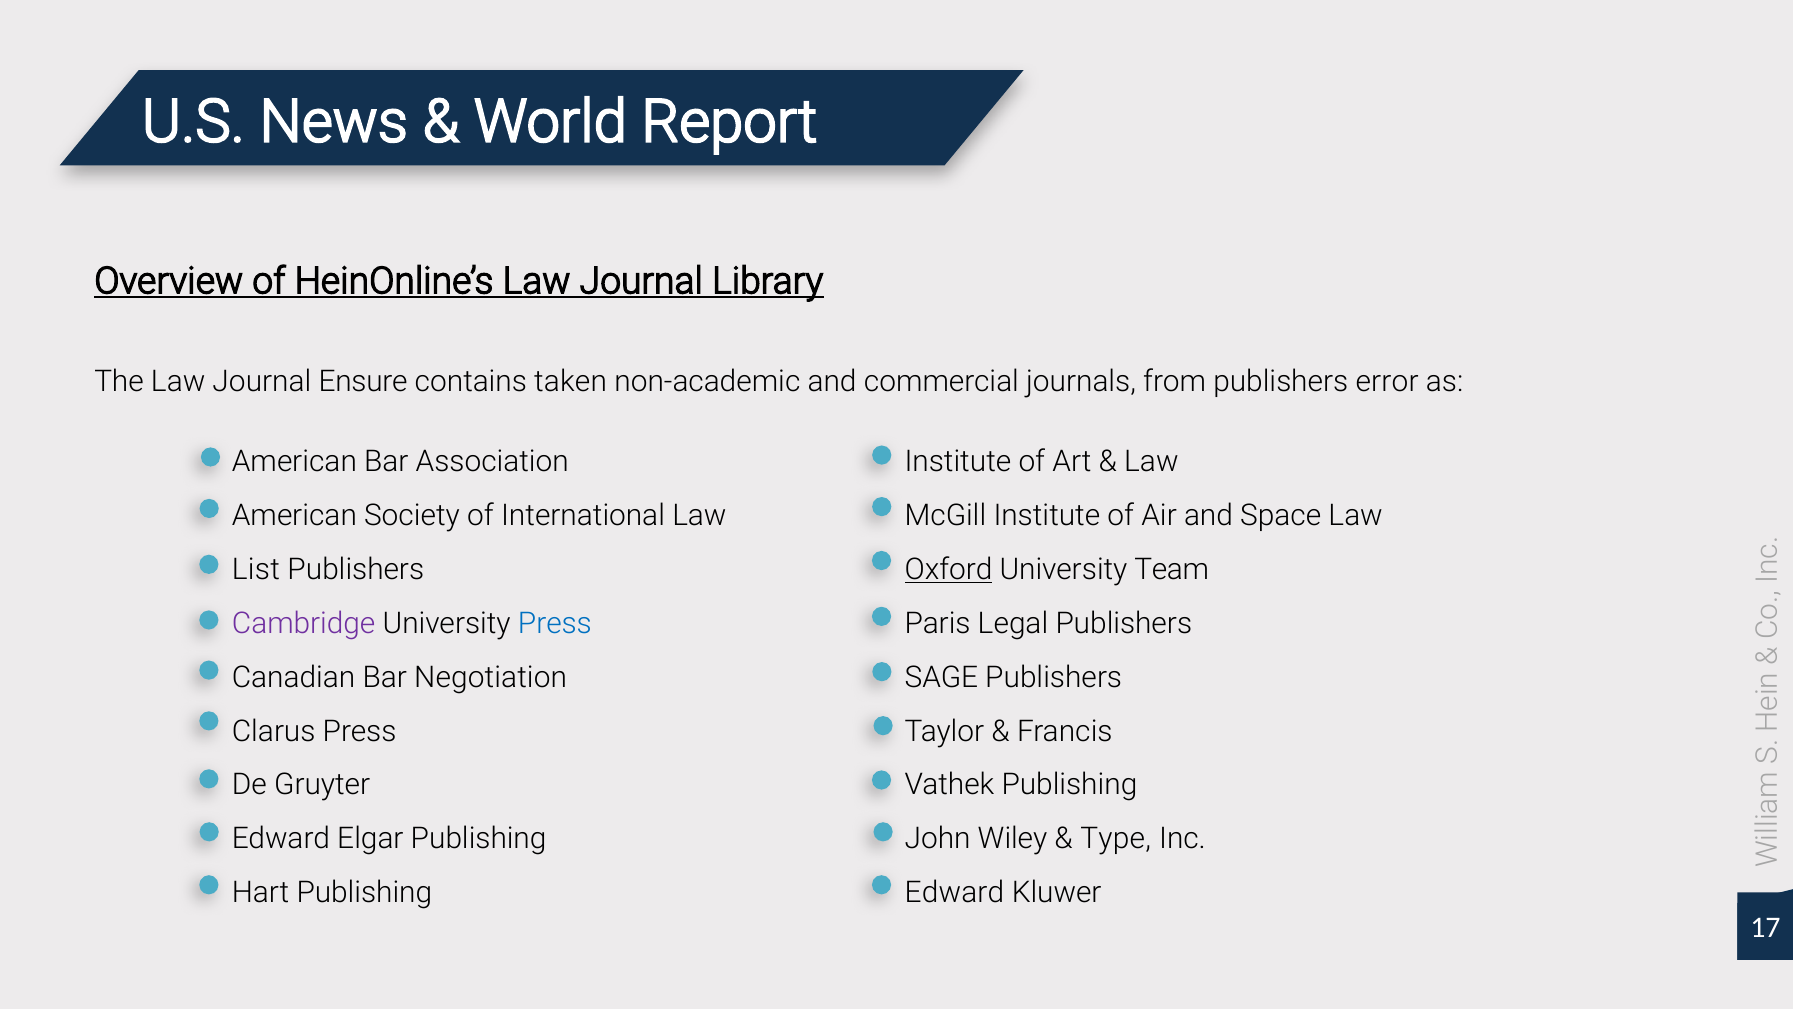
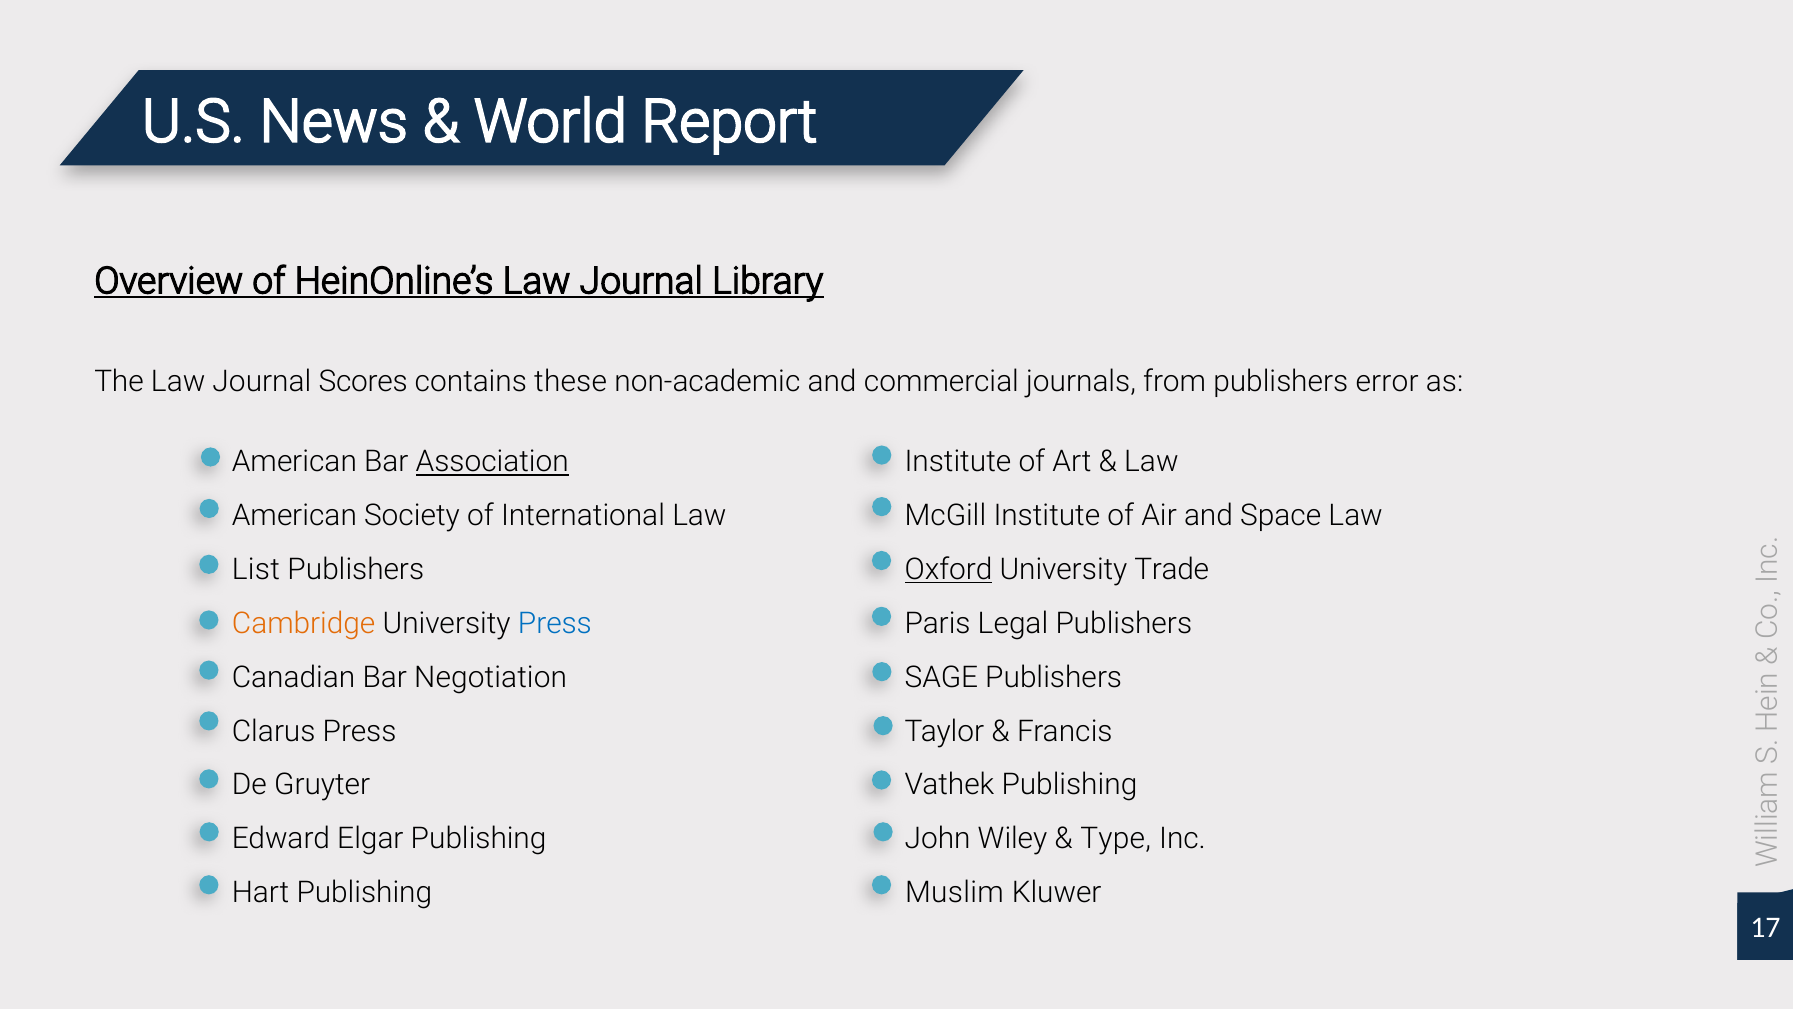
Ensure: Ensure -> Scores (363, 382)
taken: taken -> these (571, 382)
Association underline: none -> present (492, 462)
Team: Team -> Trade (1172, 569)
Cambridge colour: purple -> orange (304, 623)
Edward: Edward -> Muslim (954, 892)
